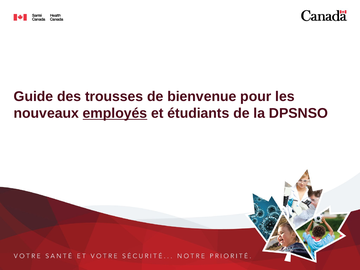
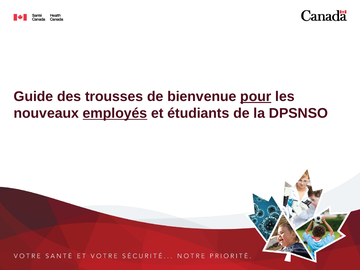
pour underline: none -> present (256, 97)
